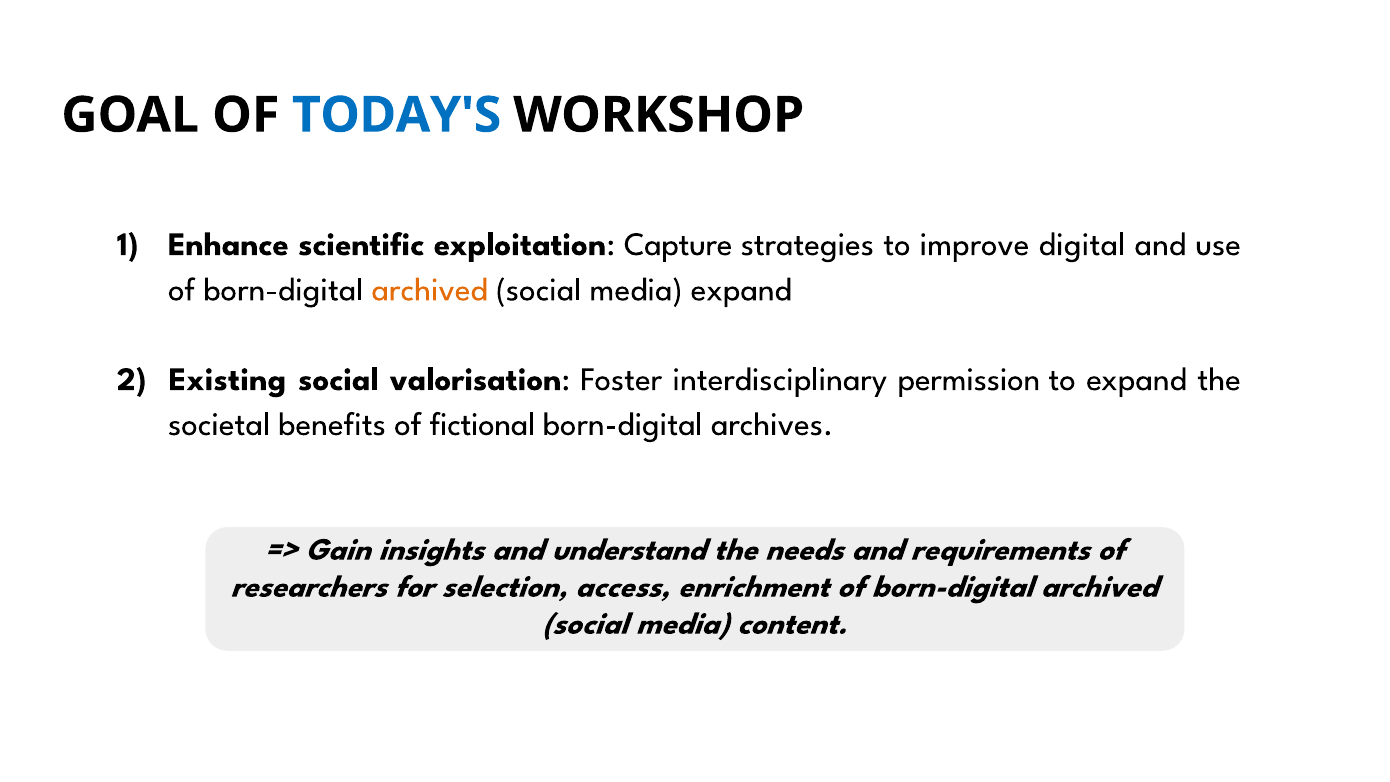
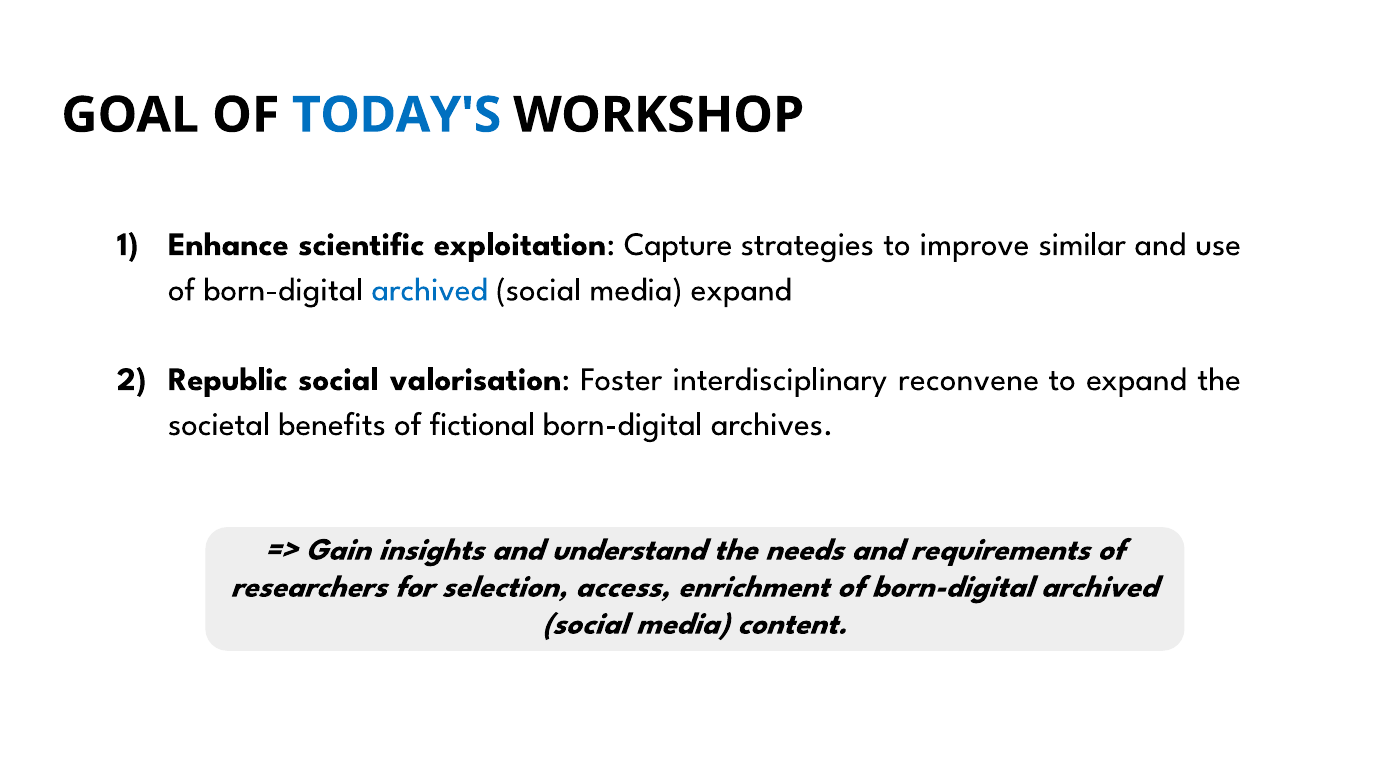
digital: digital -> similar (1082, 244)
archived colour: orange -> blue (430, 289)
Existing: Existing -> Republic (228, 379)
permission: permission -> reconvene (969, 379)
